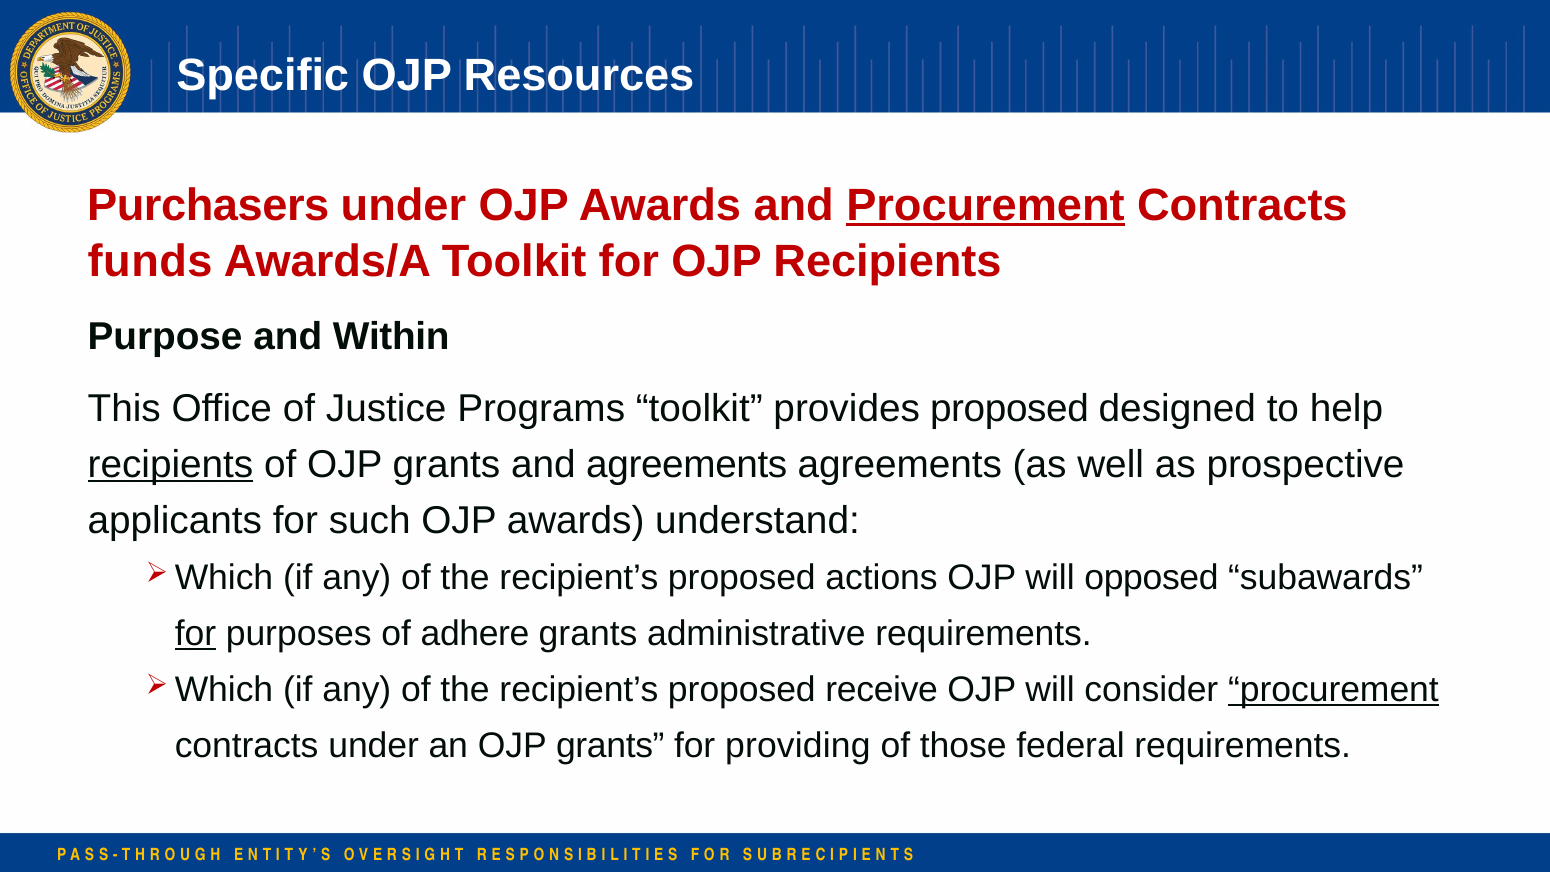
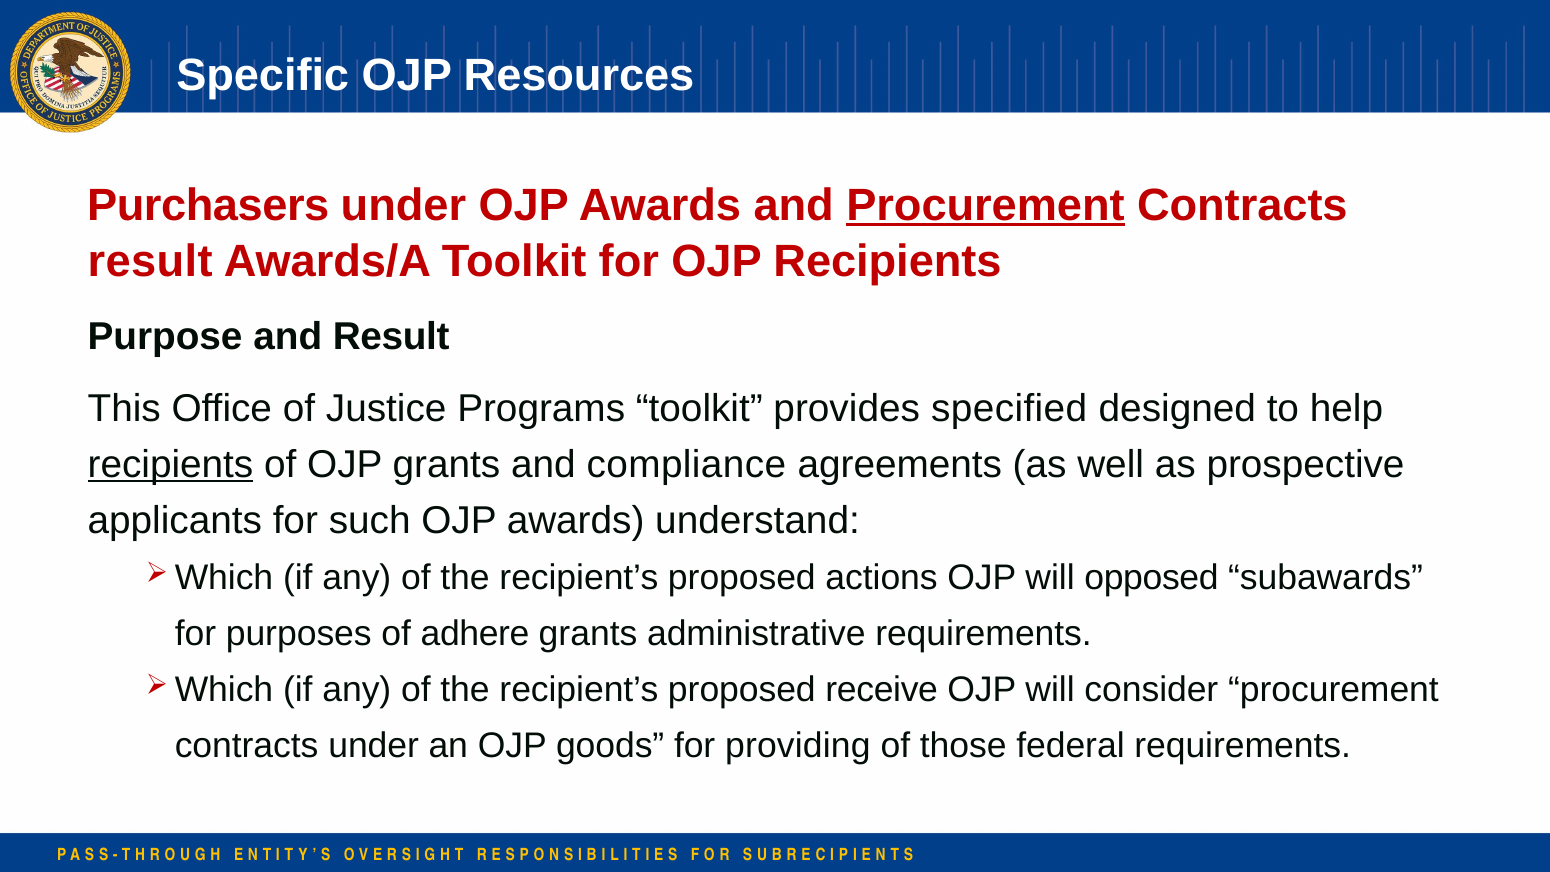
funds: funds -> result (150, 261)
and Within: Within -> Result (391, 337)
provides proposed: proposed -> specified (1009, 409)
and agreements: agreements -> compliance (686, 464)
for underline: present -> none (196, 634)
procurement underline: present -> none (1333, 690)
an OJP grants: grants -> goods (610, 746)
